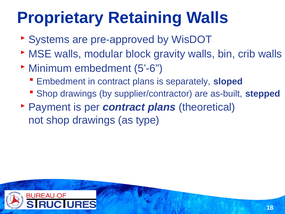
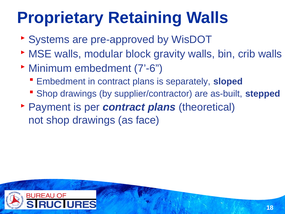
5’-6: 5’-6 -> 7’-6 (148, 68)
type: type -> face (148, 120)
